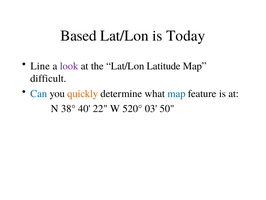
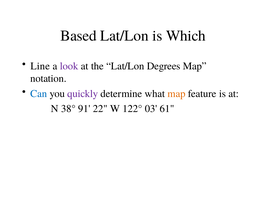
Today: Today -> Which (186, 36)
Latitude: Latitude -> Degrees (164, 66)
difficult: difficult -> notation (48, 78)
quickly colour: orange -> purple (83, 93)
map colour: blue -> orange (176, 93)
40: 40 -> 91 (84, 108)
520°: 520° -> 122° (132, 108)
50: 50 -> 61 (167, 108)
